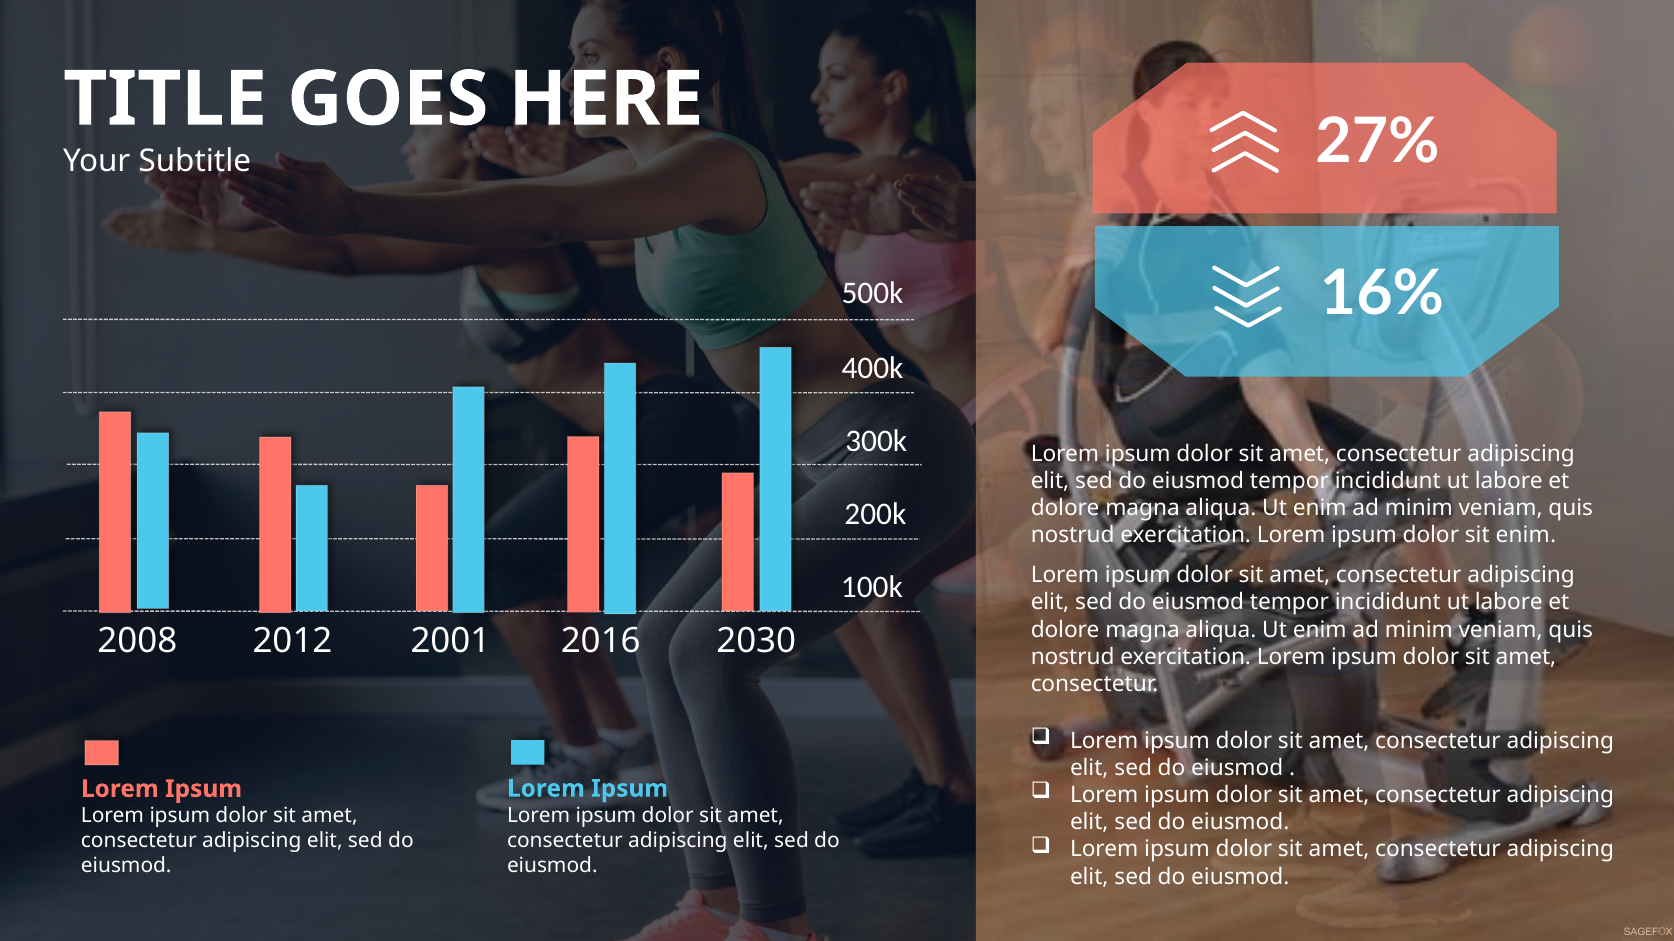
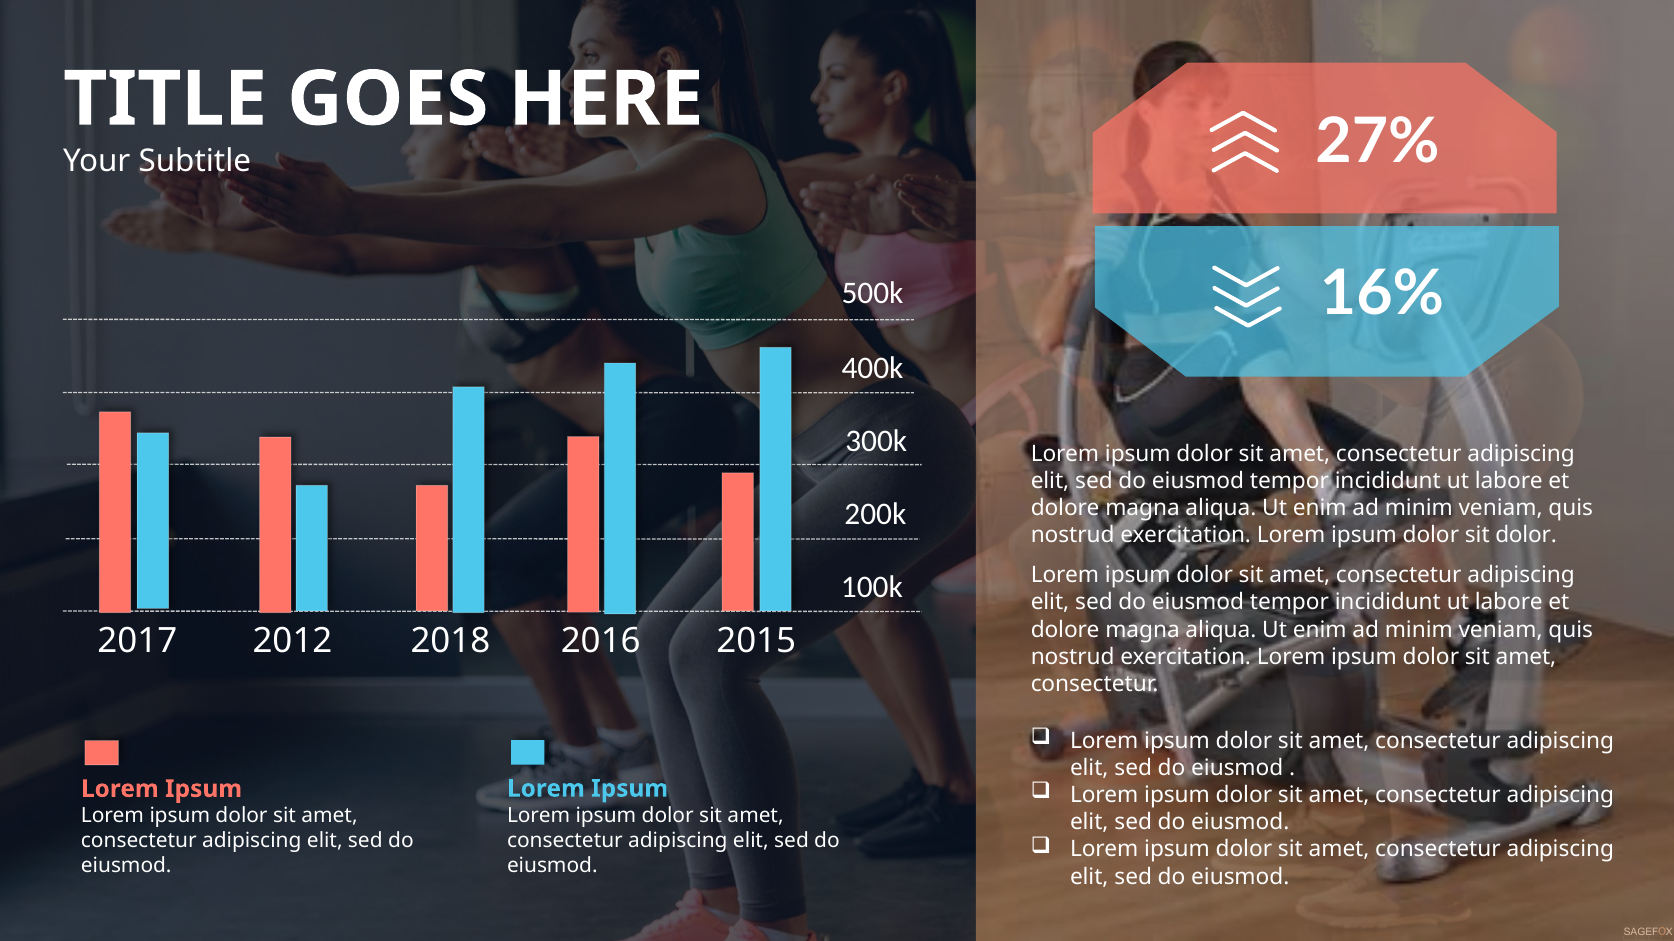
sit enim: enim -> dolor (1526, 536)
2008: 2008 -> 2017 (137, 642)
2001: 2001 -> 2018 (450, 642)
2030: 2030 -> 2015 (756, 641)
